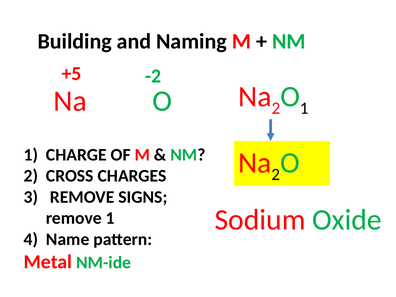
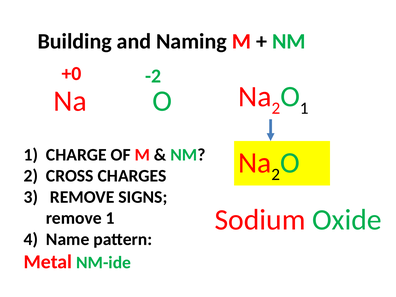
+5: +5 -> +0 (72, 74)
